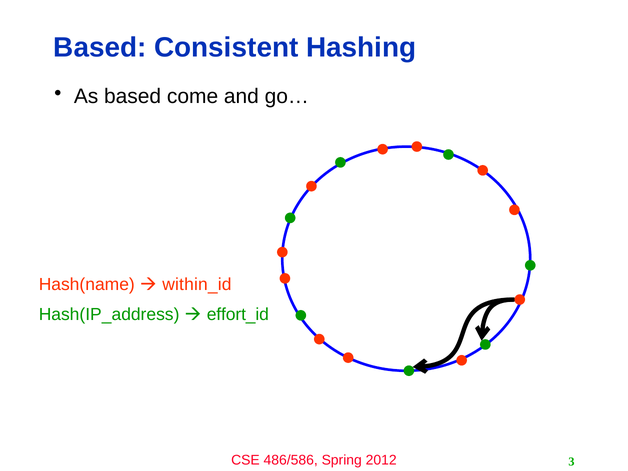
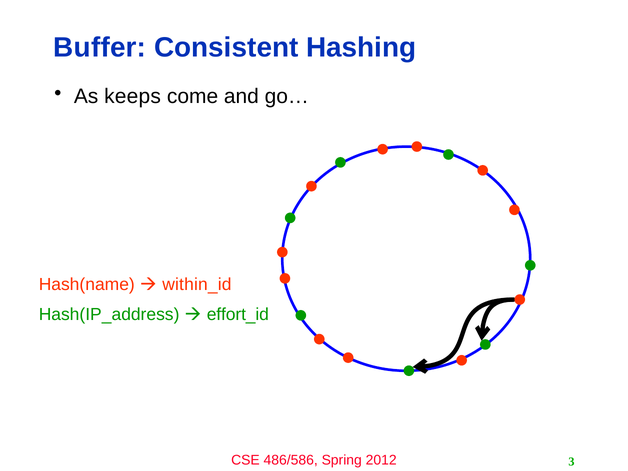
Based: Based -> Buffer (100, 48)
As based: based -> keeps (132, 96)
